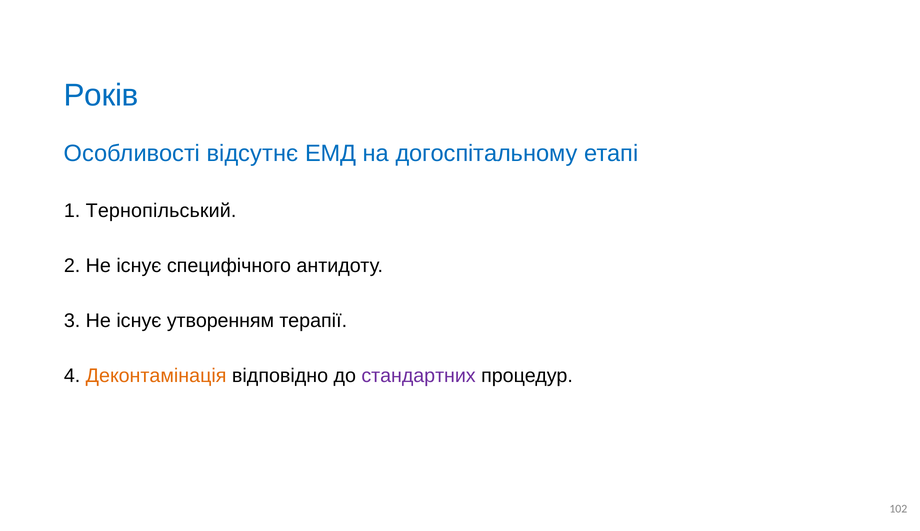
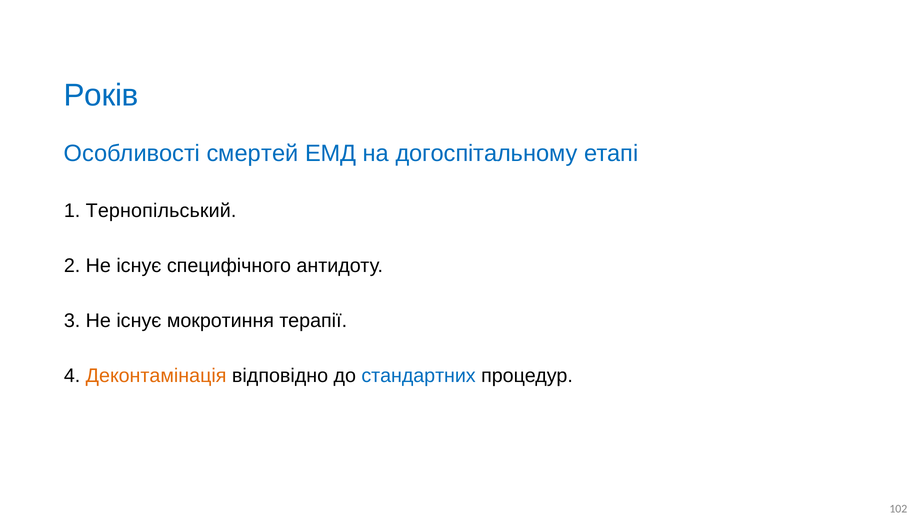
відсутнє: відсутнє -> смертей (252, 154)
утворенням: утворенням -> мокротиння (220, 321)
стандартних colour: purple -> blue (419, 376)
